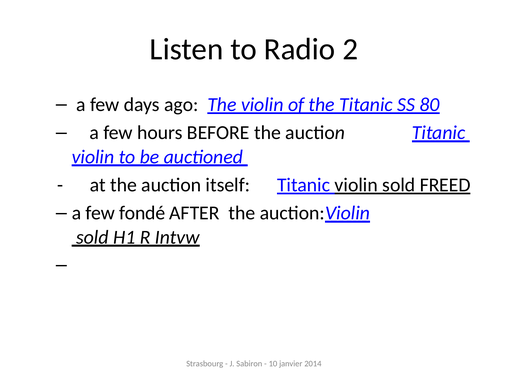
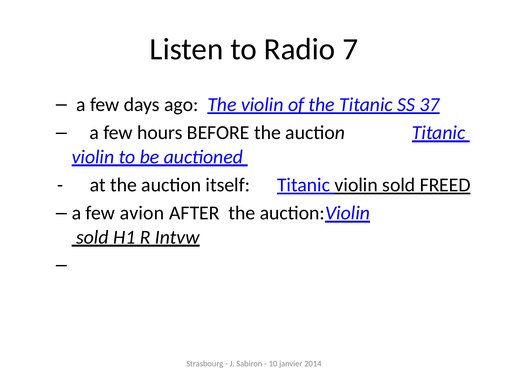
2: 2 -> 7 (350, 49)
80: 80 -> 37 (429, 105)
fondé: fondé -> avion (142, 213)
